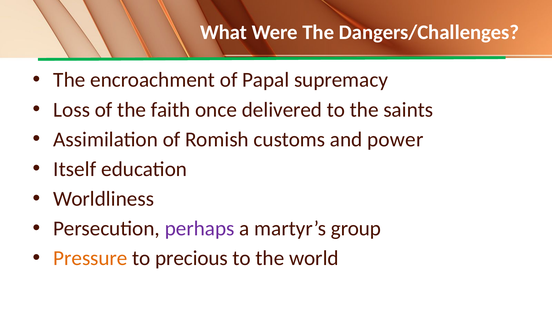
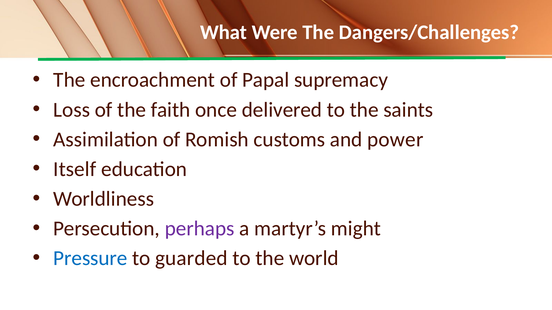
group: group -> might (356, 229)
Pressure colour: orange -> blue (90, 259)
precious: precious -> guarded (191, 259)
